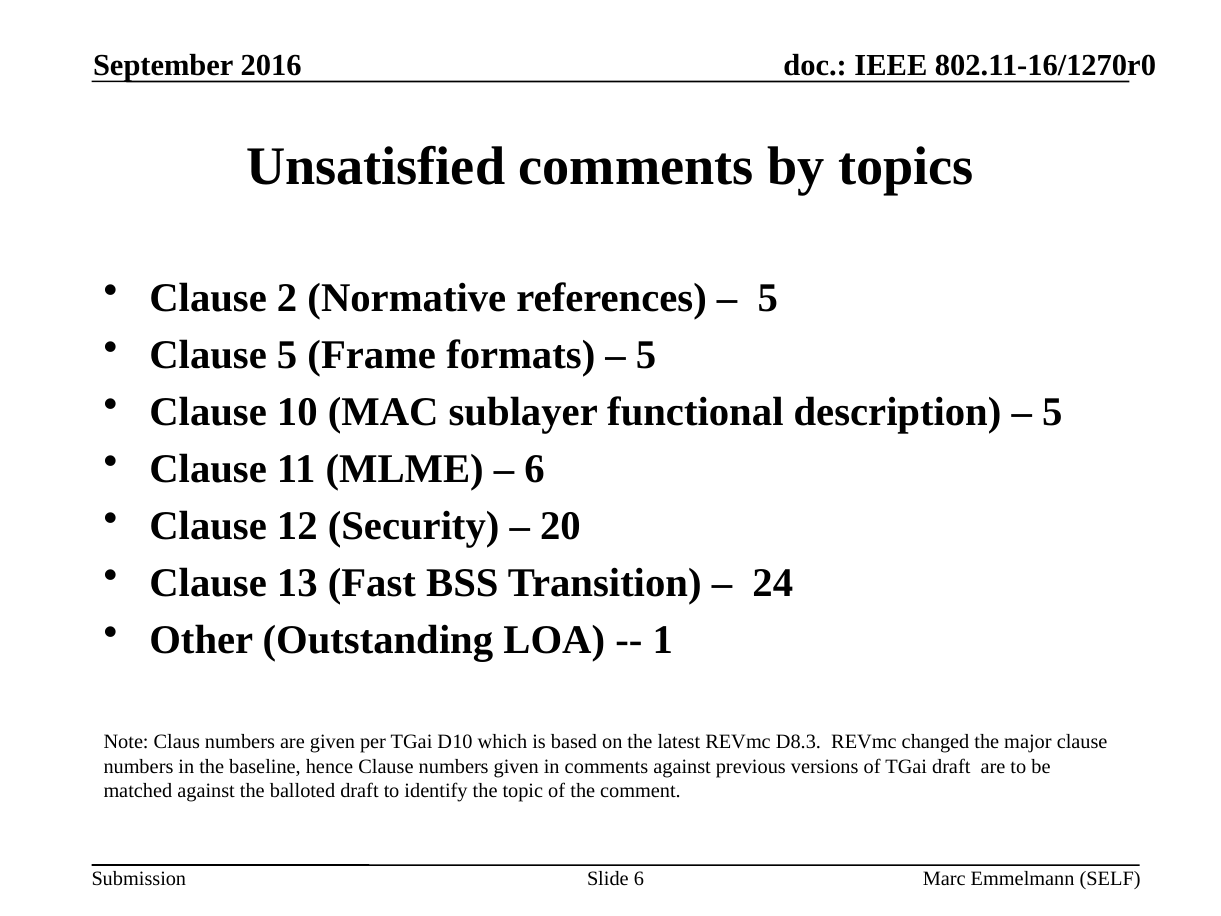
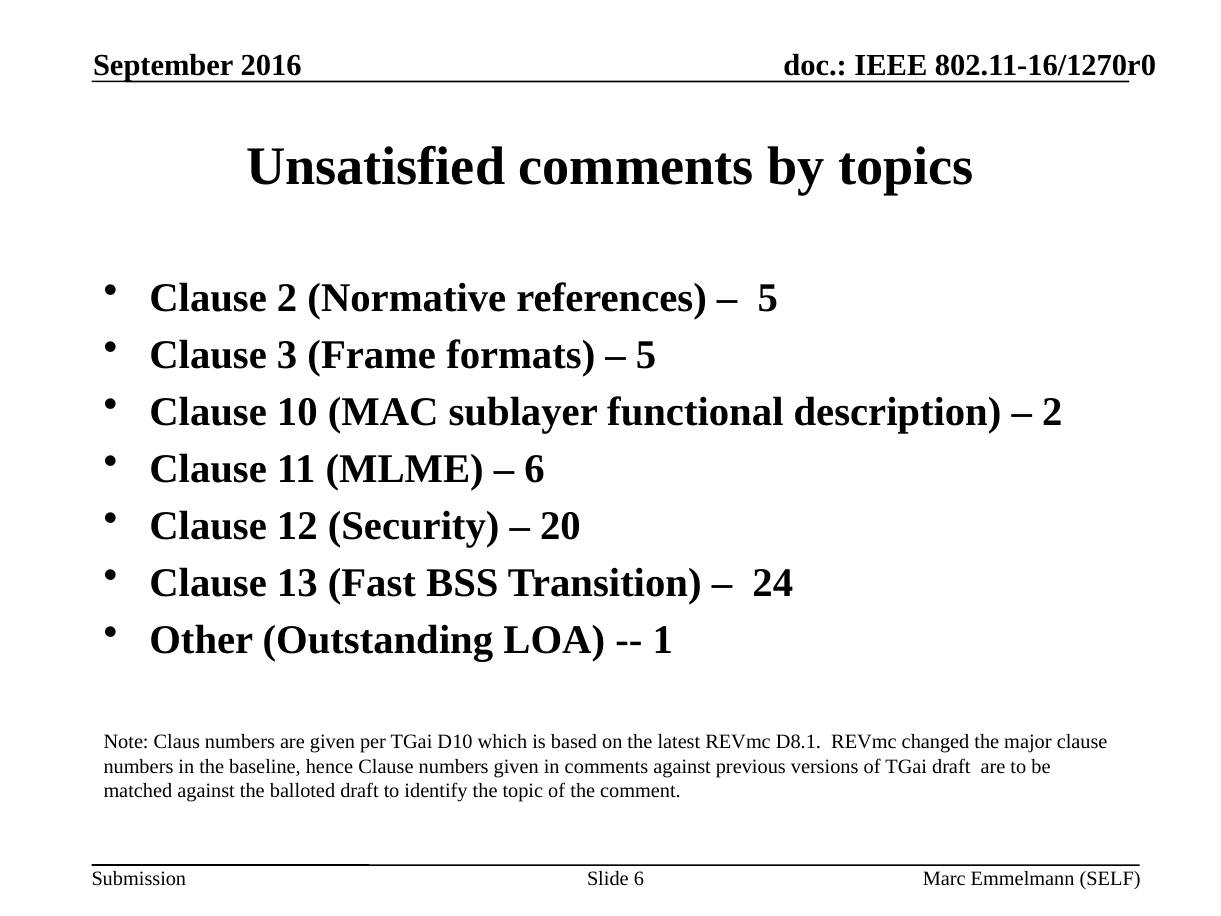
Clause 5: 5 -> 3 (287, 355)
5: 5 -> 2 (1052, 412)
D8.3: D8.3 -> D8.1 (798, 742)
